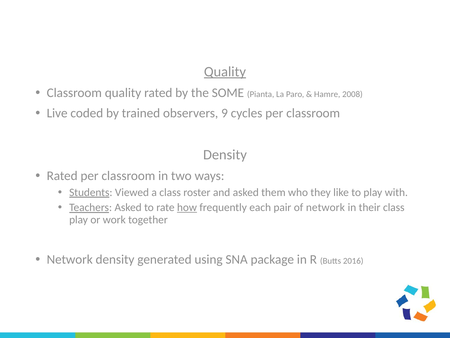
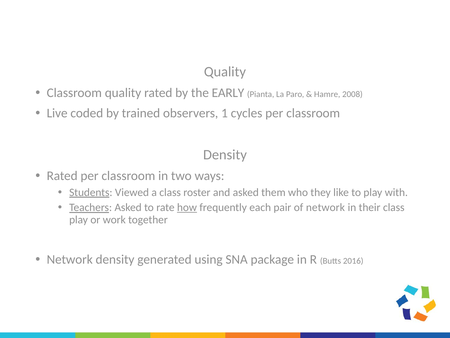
Quality underline: present -> none (225, 72)
SOME: SOME -> EARLY (228, 93)
9: 9 -> 1 (225, 113)
